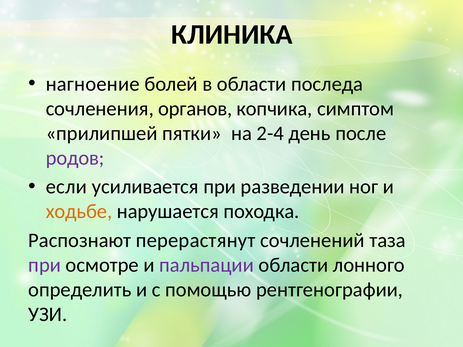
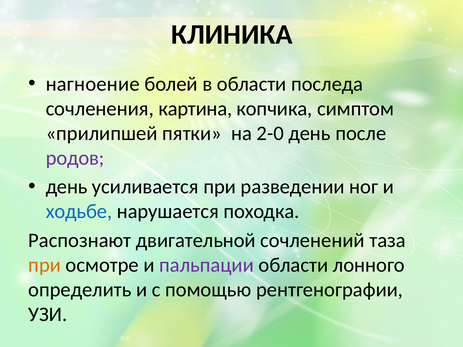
органов: органов -> картина (195, 109)
2-4: 2-4 -> 2-0 (270, 133)
если: если -> день (67, 187)
ходьбе colour: orange -> blue (79, 212)
перерастянут: перерастянут -> двигательной (196, 240)
при colour: purple -> orange (45, 265)
